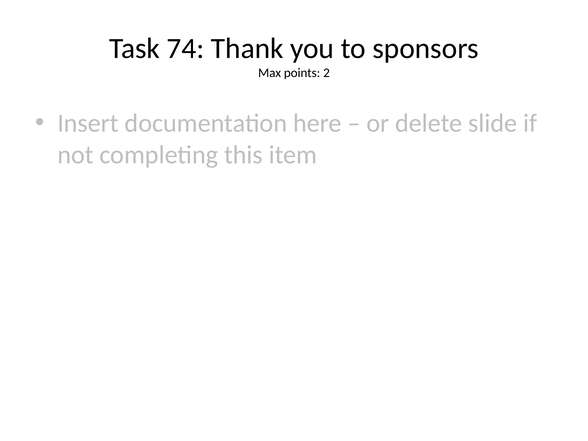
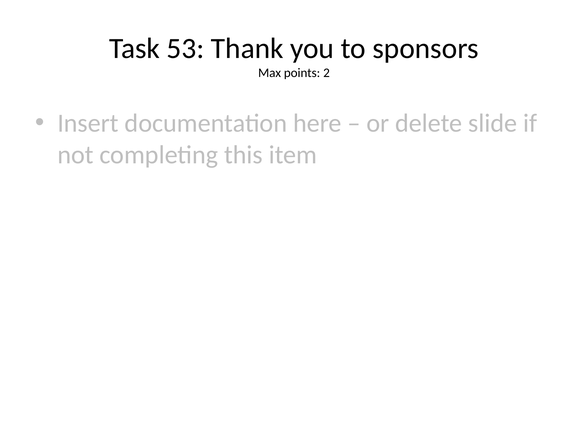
74: 74 -> 53 (185, 49)
